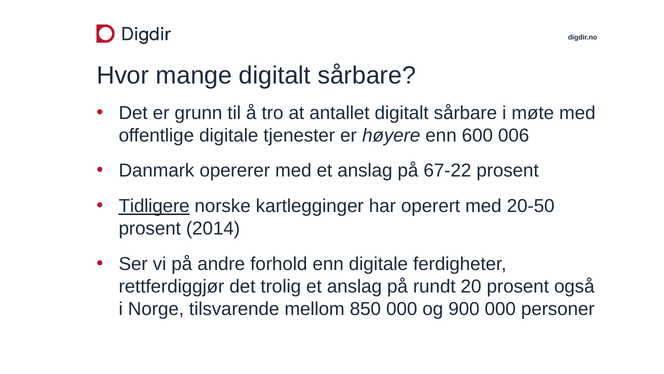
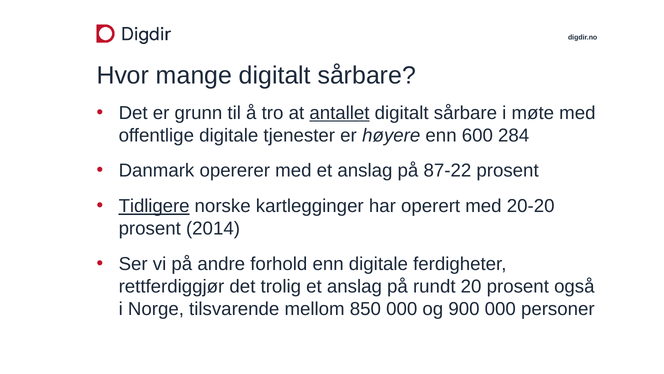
antallet underline: none -> present (339, 113)
006: 006 -> 284 (514, 135)
67-22: 67-22 -> 87-22 (447, 171)
20-50: 20-50 -> 20-20 (531, 206)
